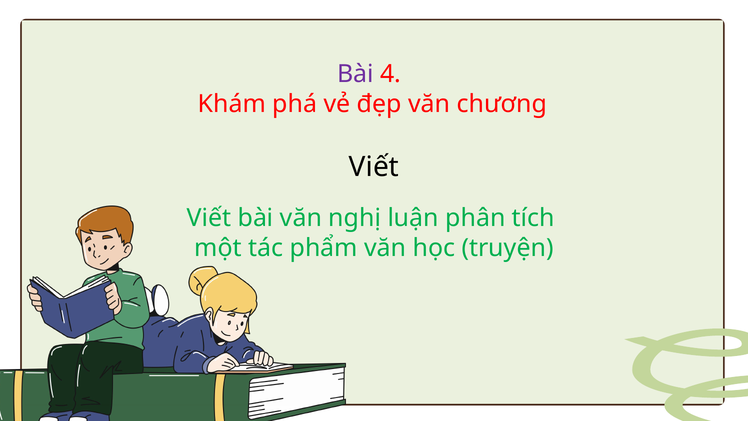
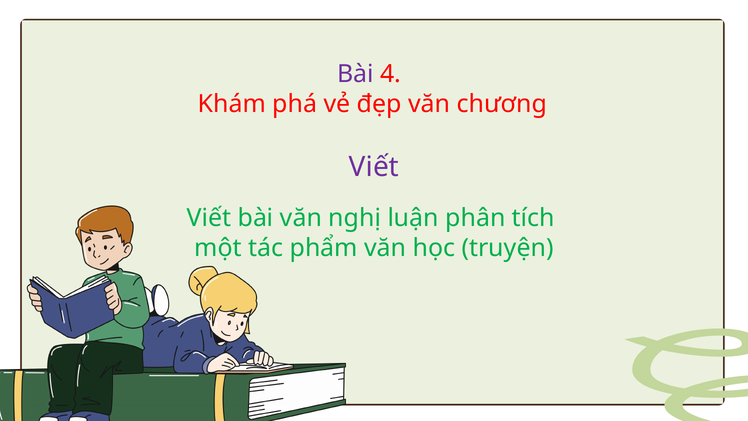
Viết colour: black -> purple (374, 167)
